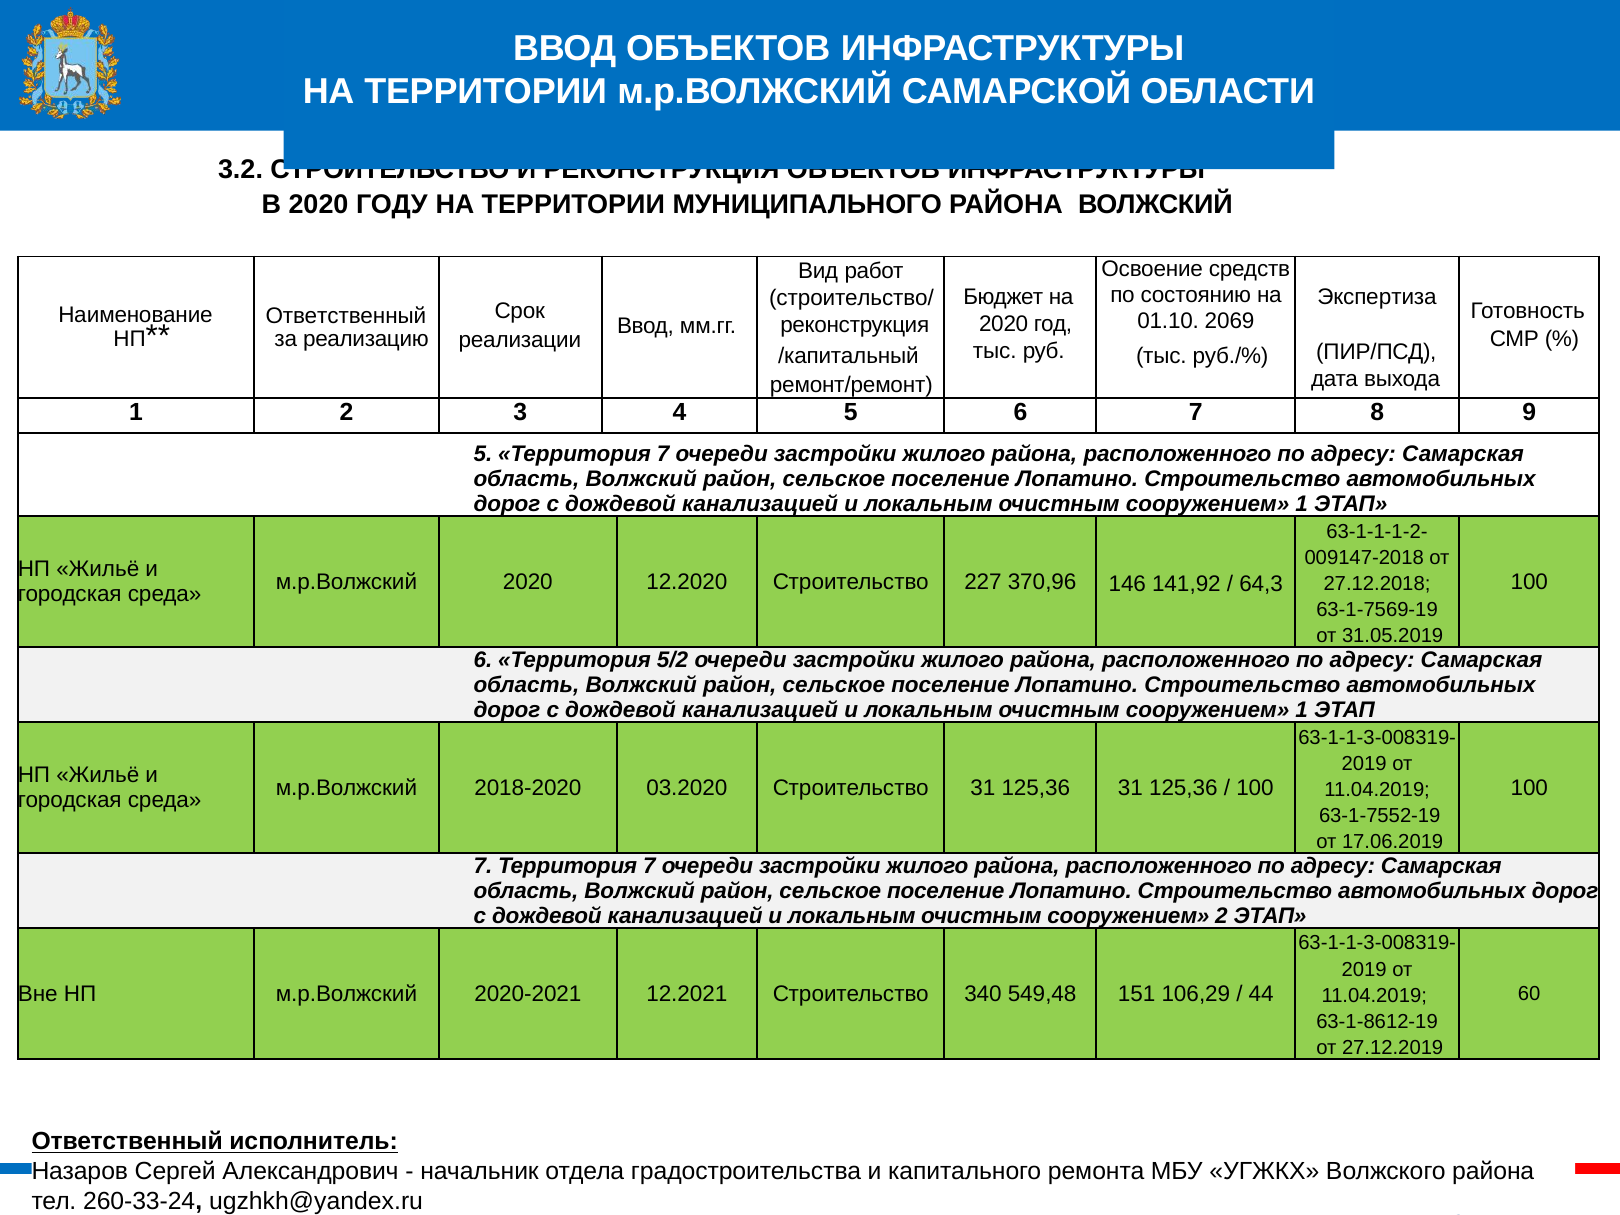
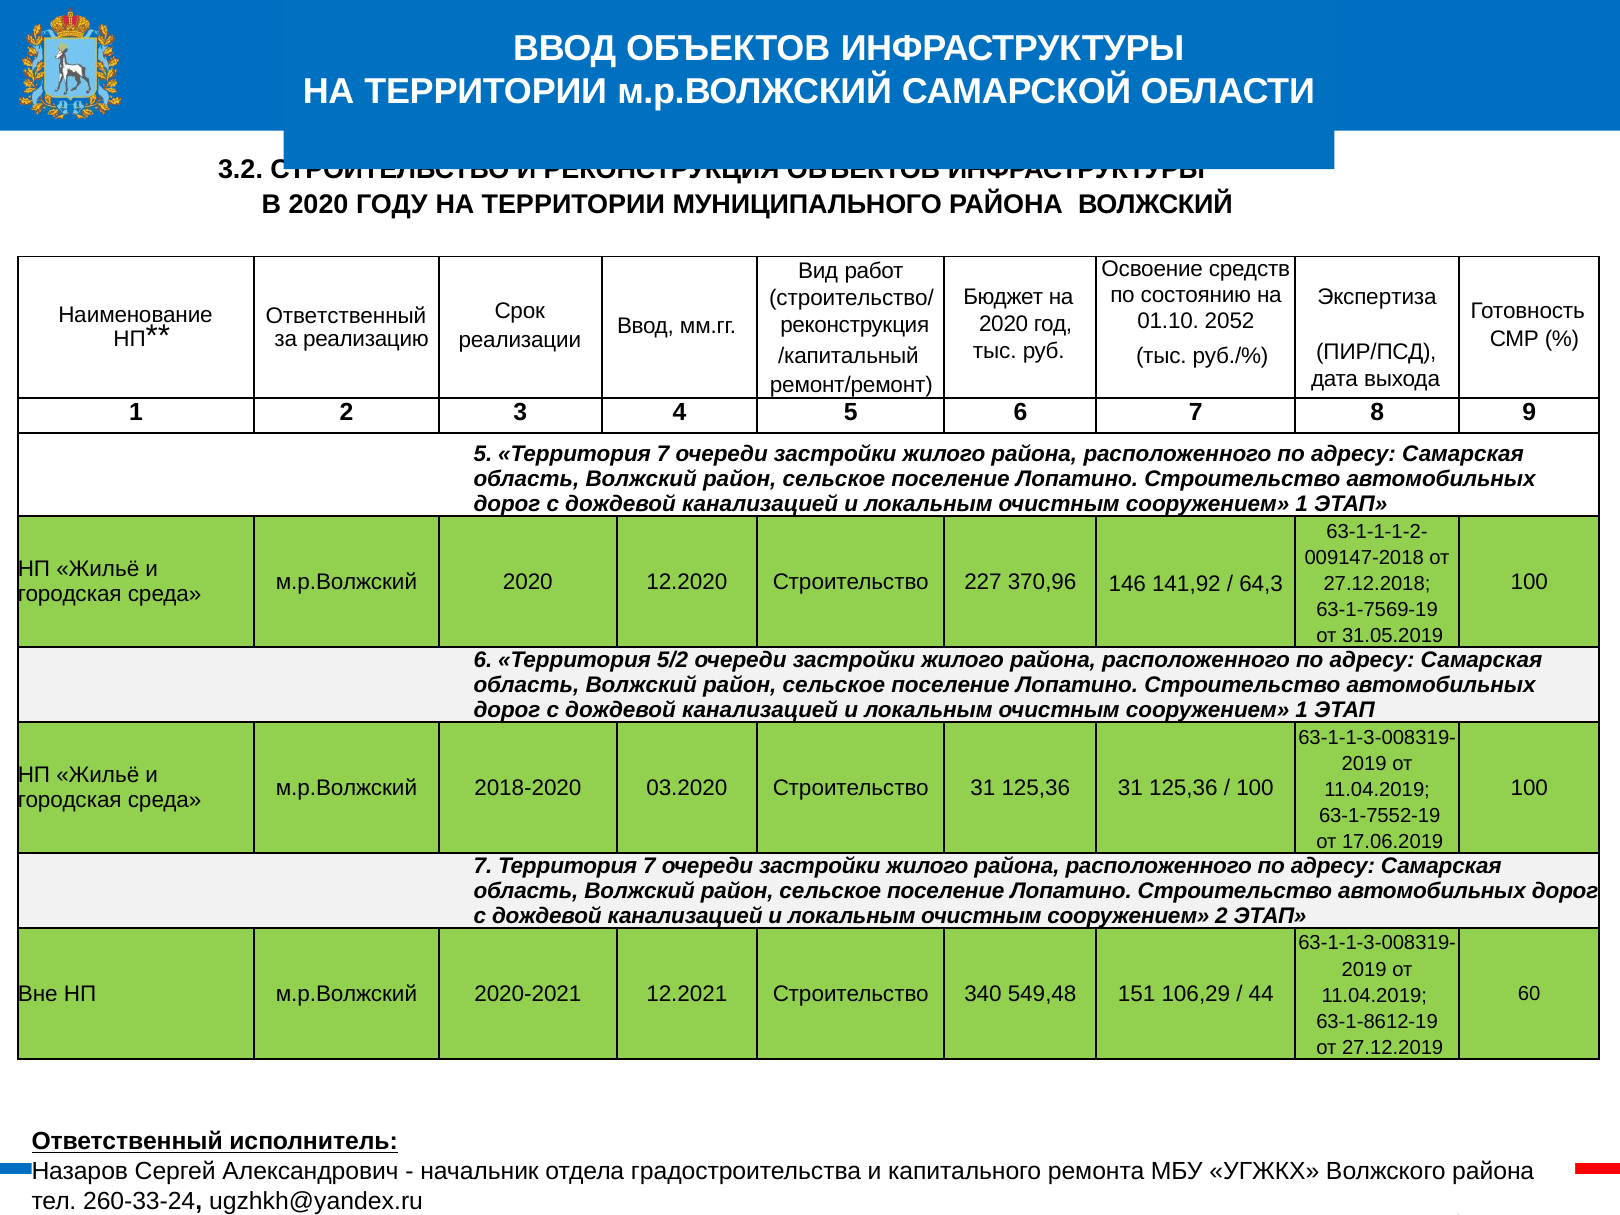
2069: 2069 -> 2052 (1230, 321)
